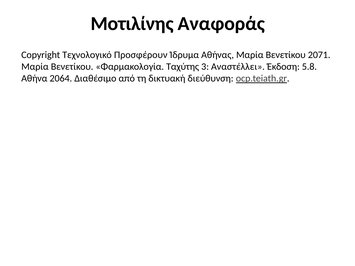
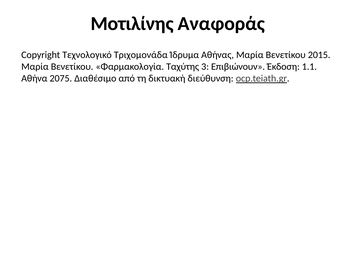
Προσφέρουν: Προσφέρουν -> Τριχομονάδα (141, 55)
2071: 2071 -> 2015 (319, 55)
Αναστέλλει: Αναστέλλει -> Επιβιώνουν (238, 67)
5.8: 5.8 -> 1.1 (309, 67)
2064: 2064 -> 2075 (61, 79)
